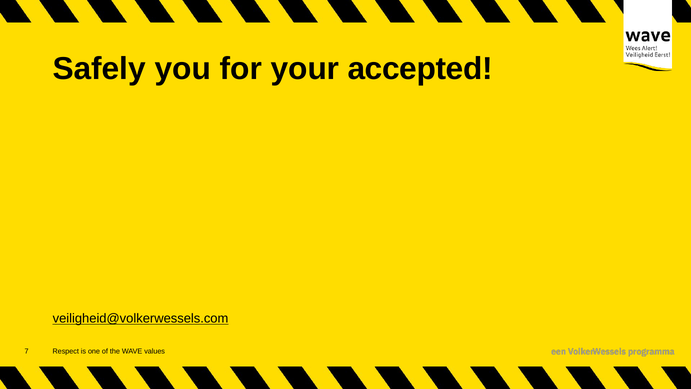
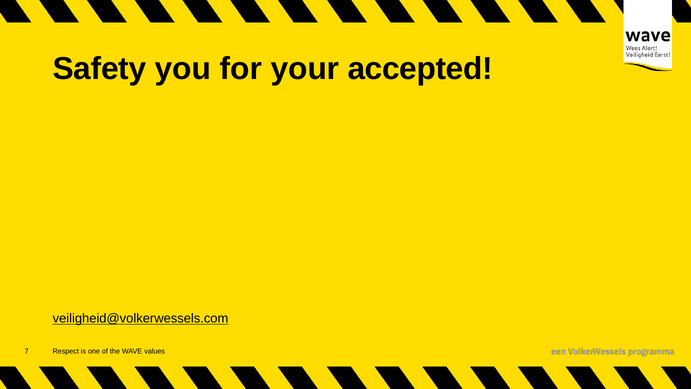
Safely: Safely -> Safety (99, 69)
